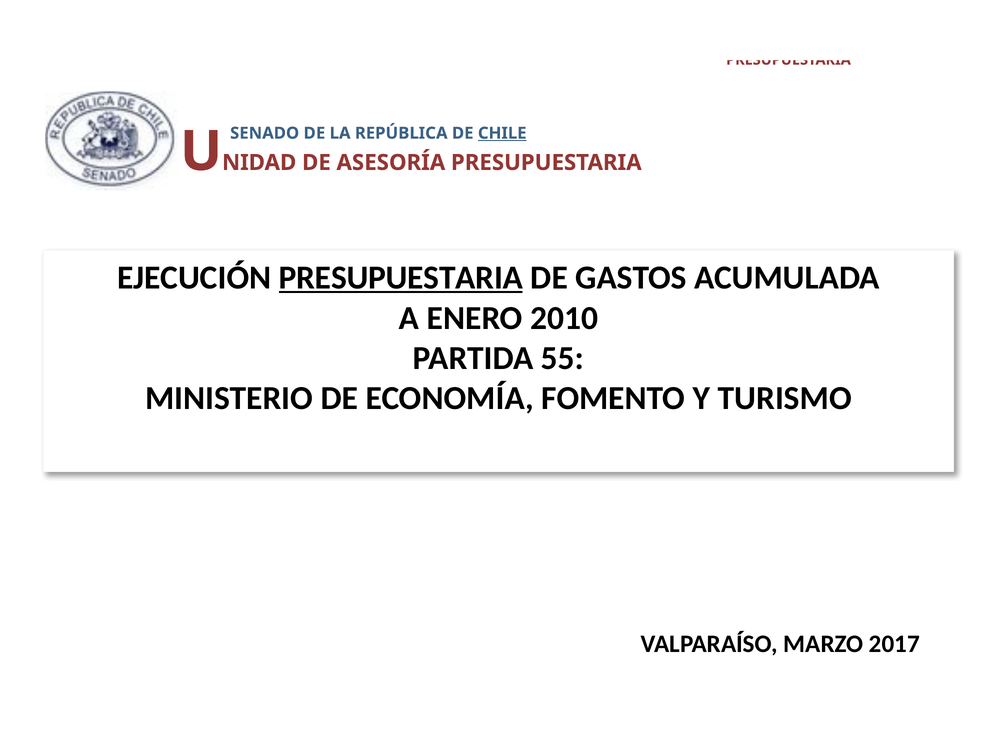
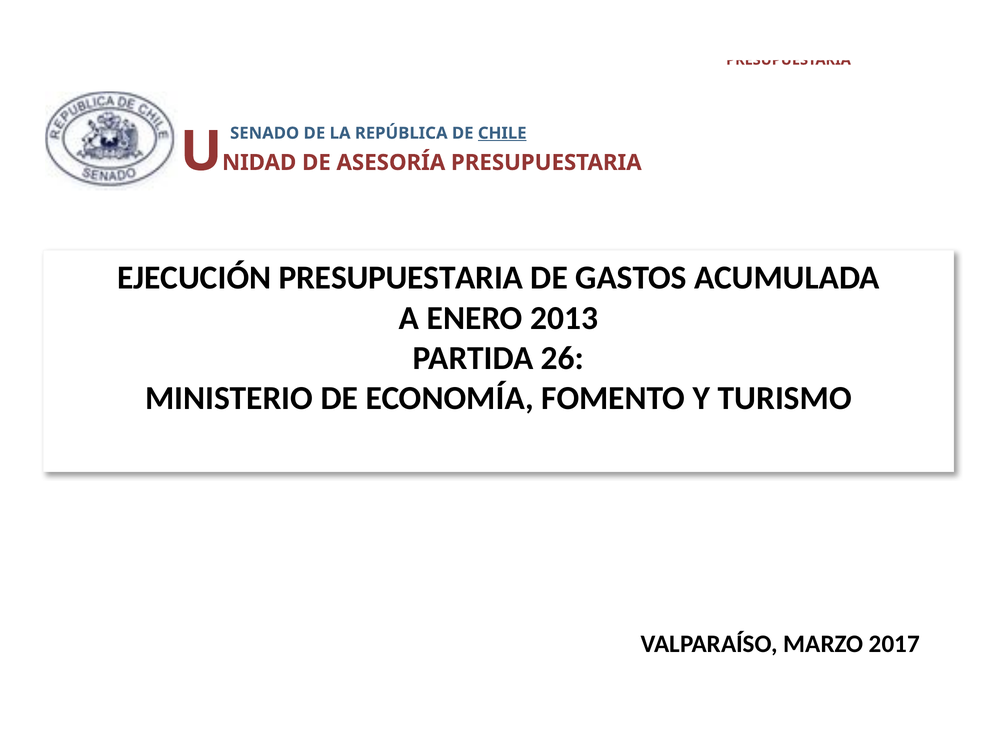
PRESUPUESTARIA underline: present -> none (401, 278)
2010: 2010 -> 2013 (564, 318)
55: 55 -> 26 (562, 358)
